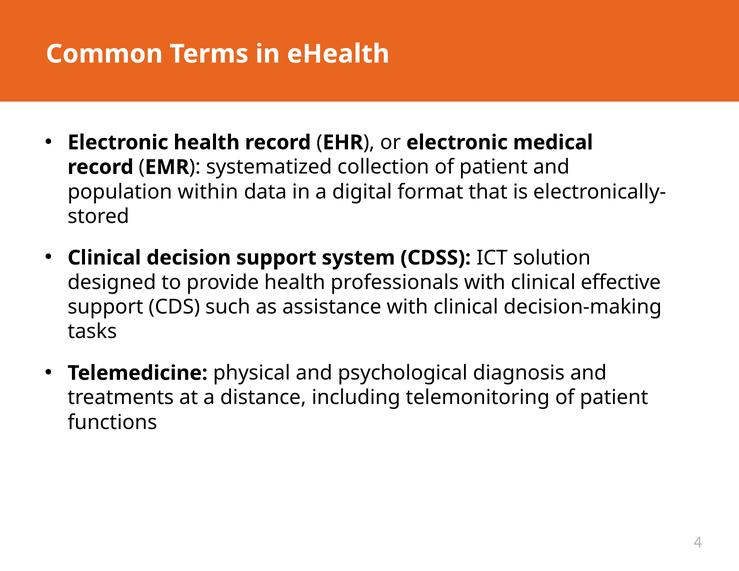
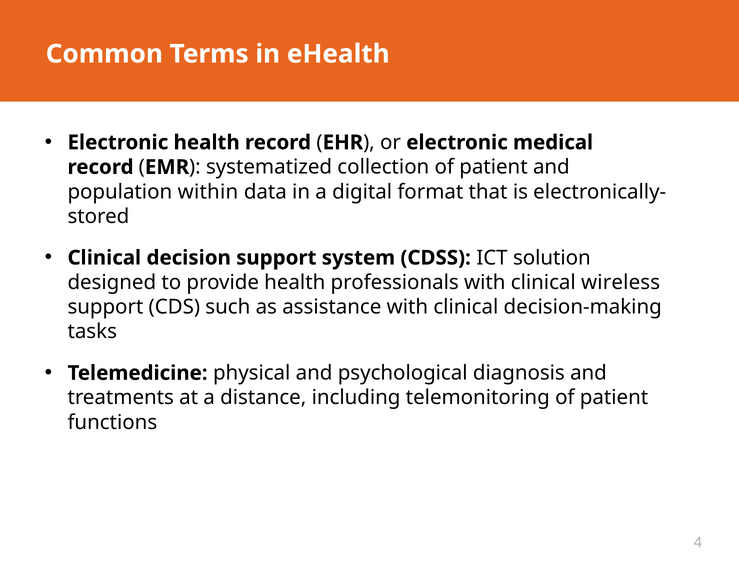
effective: effective -> wireless (621, 282)
